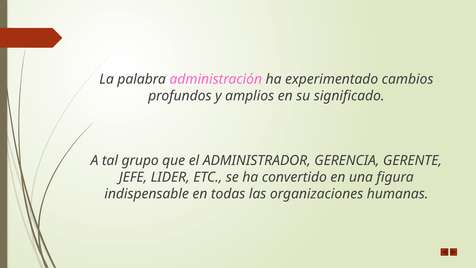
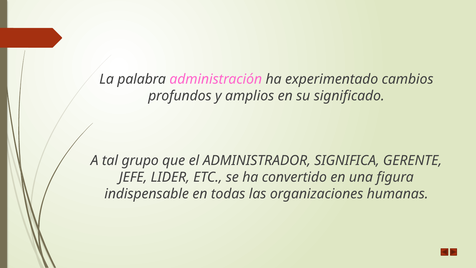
GERENCIA: GERENCIA -> SIGNIFICA (347, 160)
